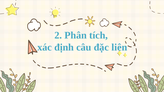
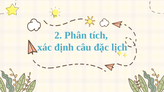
liên: liên -> lịch (119, 47)
